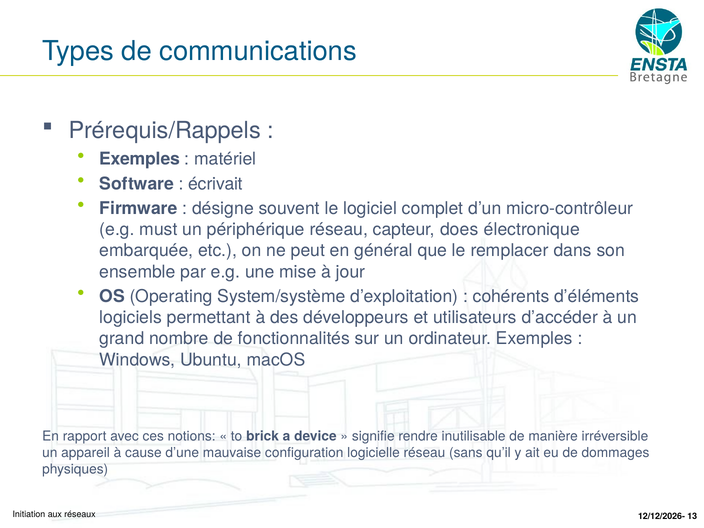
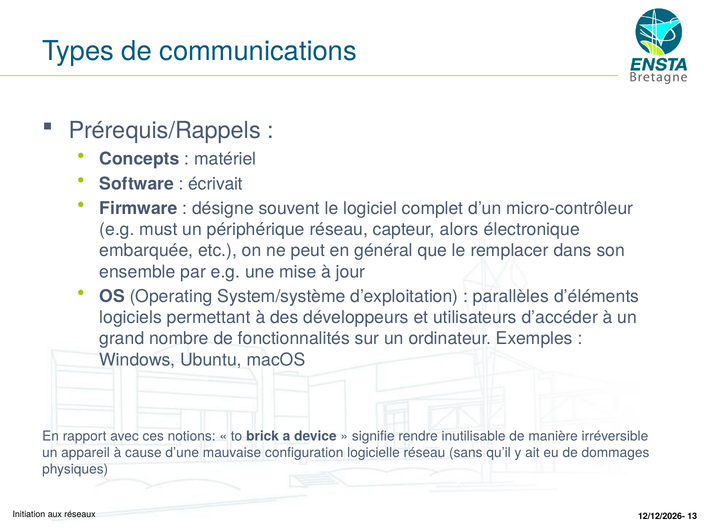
Exemples: Exemples -> Concepts (140, 159)
does: does -> alors (459, 230)
cohérents: cohérents -> parallèles (511, 296)
